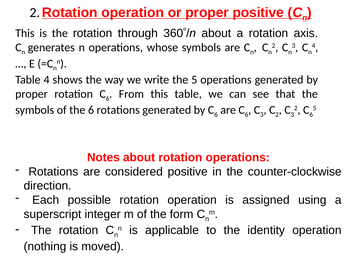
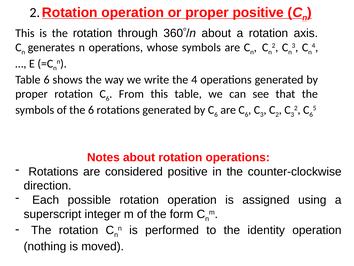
Table 4: 4 -> 6 (47, 80)
the 5: 5 -> 4 (194, 80)
applicable: applicable -> performed (172, 230)
